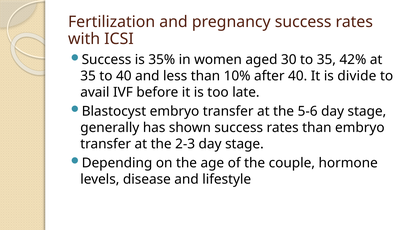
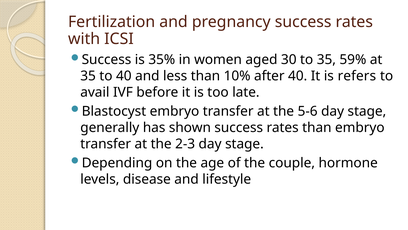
42%: 42% -> 59% (353, 60)
divide: divide -> refers (357, 76)
